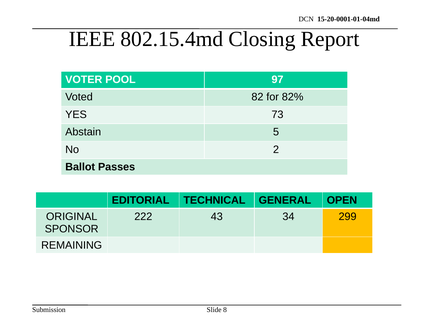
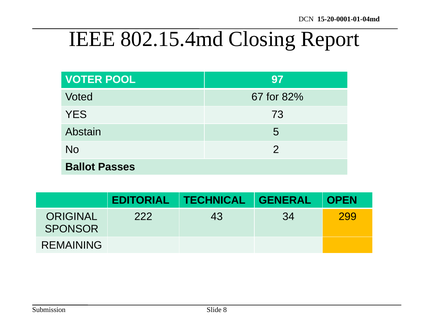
82: 82 -> 67 (257, 97)
